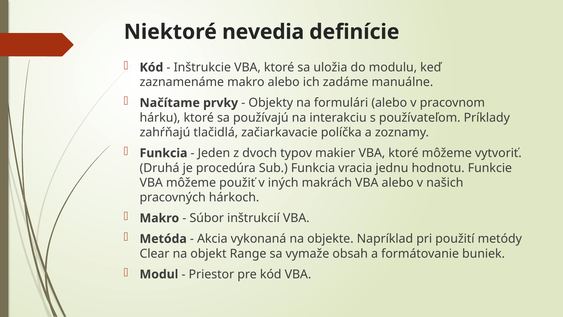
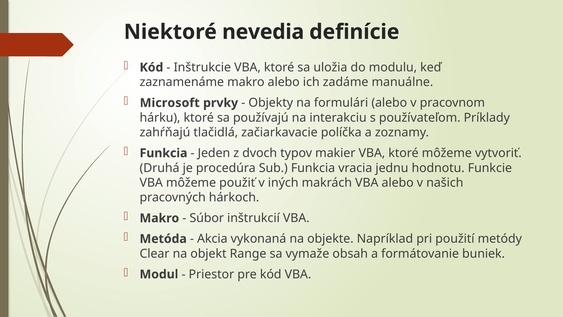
Načítame: Načítame -> Microsoft (170, 103)
